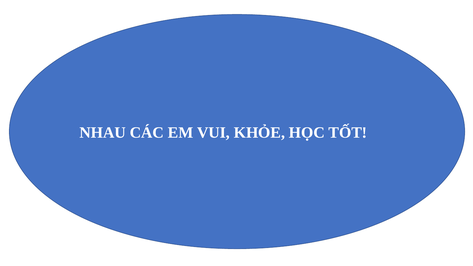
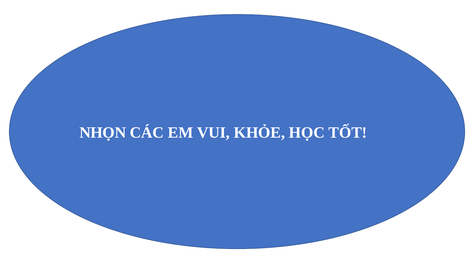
NHAU: NHAU -> NHỌN (103, 133)
